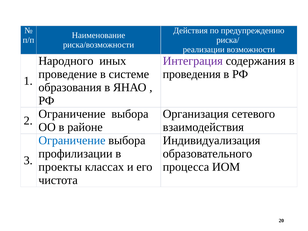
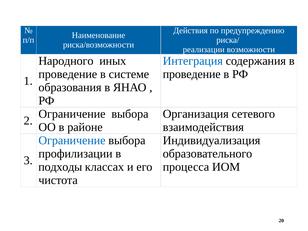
Интеграция colour: purple -> blue (193, 61)
проведения: проведения -> проведение (192, 74)
проекты: проекты -> подходы (60, 167)
